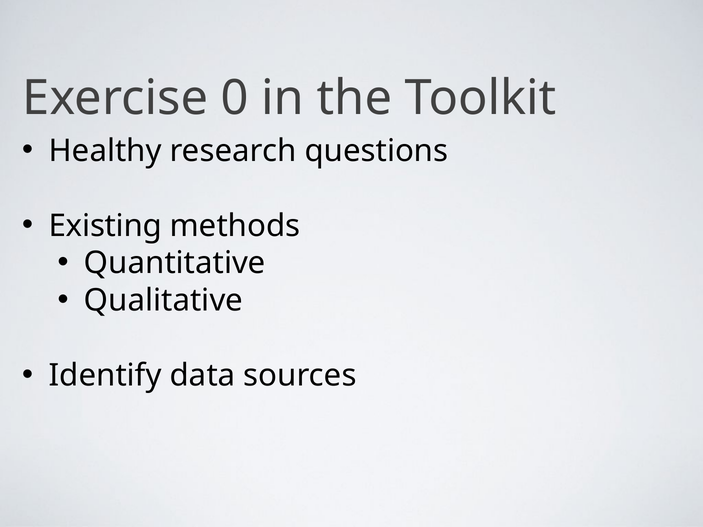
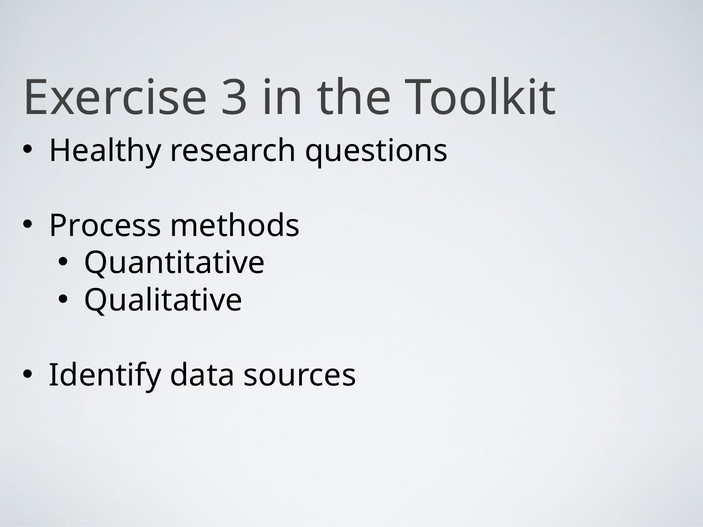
0: 0 -> 3 (235, 98)
Existing: Existing -> Process (105, 226)
